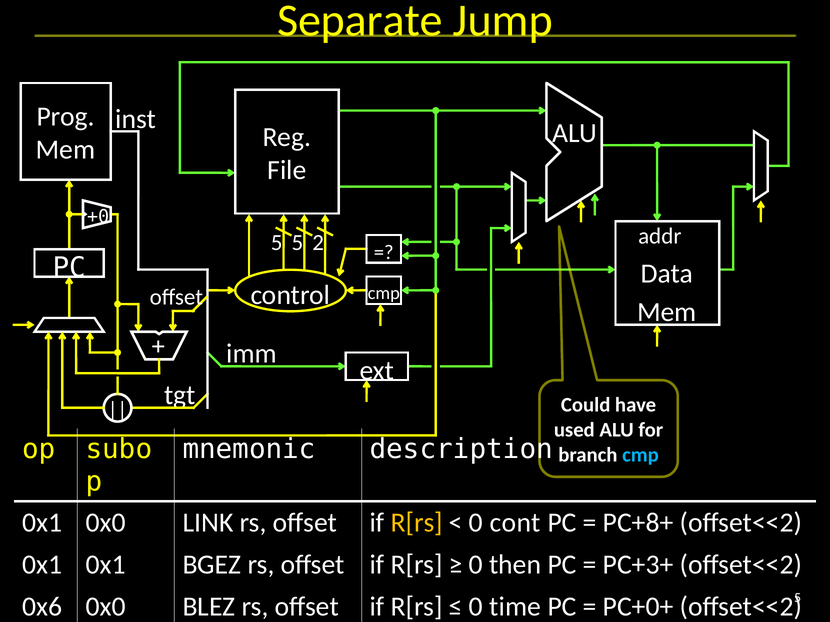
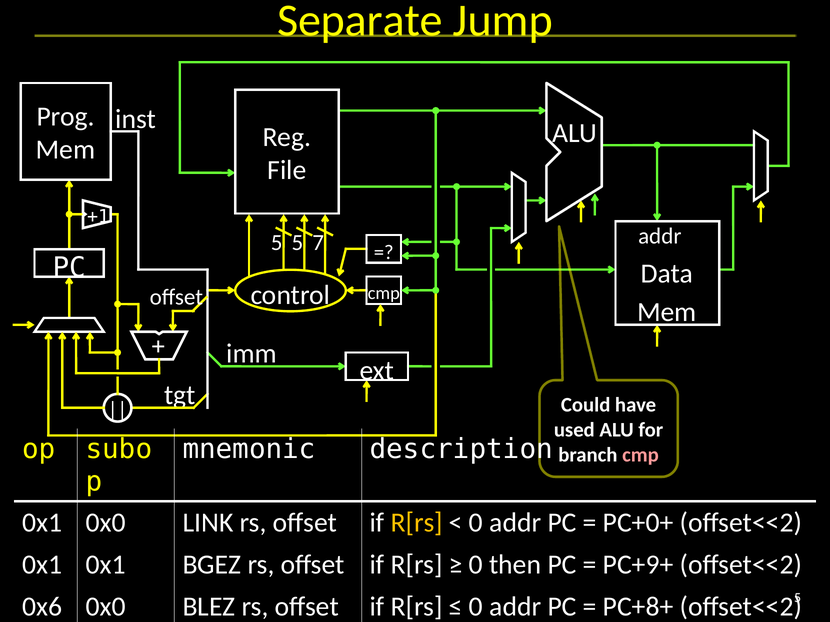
+0: +0 -> +1 (98, 217)
2: 2 -> 7 (318, 243)
cmp colour: light blue -> pink (640, 455)
cont: cont -> addr (515, 523)
PC+8+: PC+8+ -> PC+0+ (638, 523)
PC+3+: PC+3+ -> PC+9+ (638, 565)
time: time -> addr (515, 607)
PC+0+: PC+0+ -> PC+8+ (638, 607)
